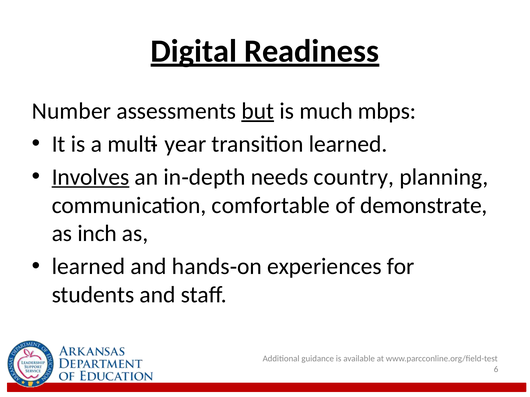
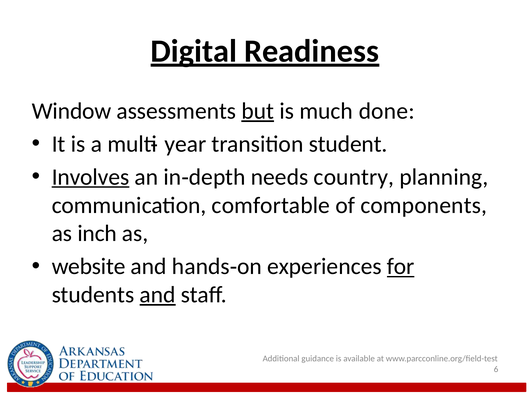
Number: Number -> Window (72, 111)
mbps: mbps -> done (387, 111)
transition learned: learned -> student (348, 144)
demonstrate: demonstrate -> components (424, 206)
learned: learned -> website (89, 267)
for underline: none -> present (401, 267)
and underline: none -> present (158, 295)
